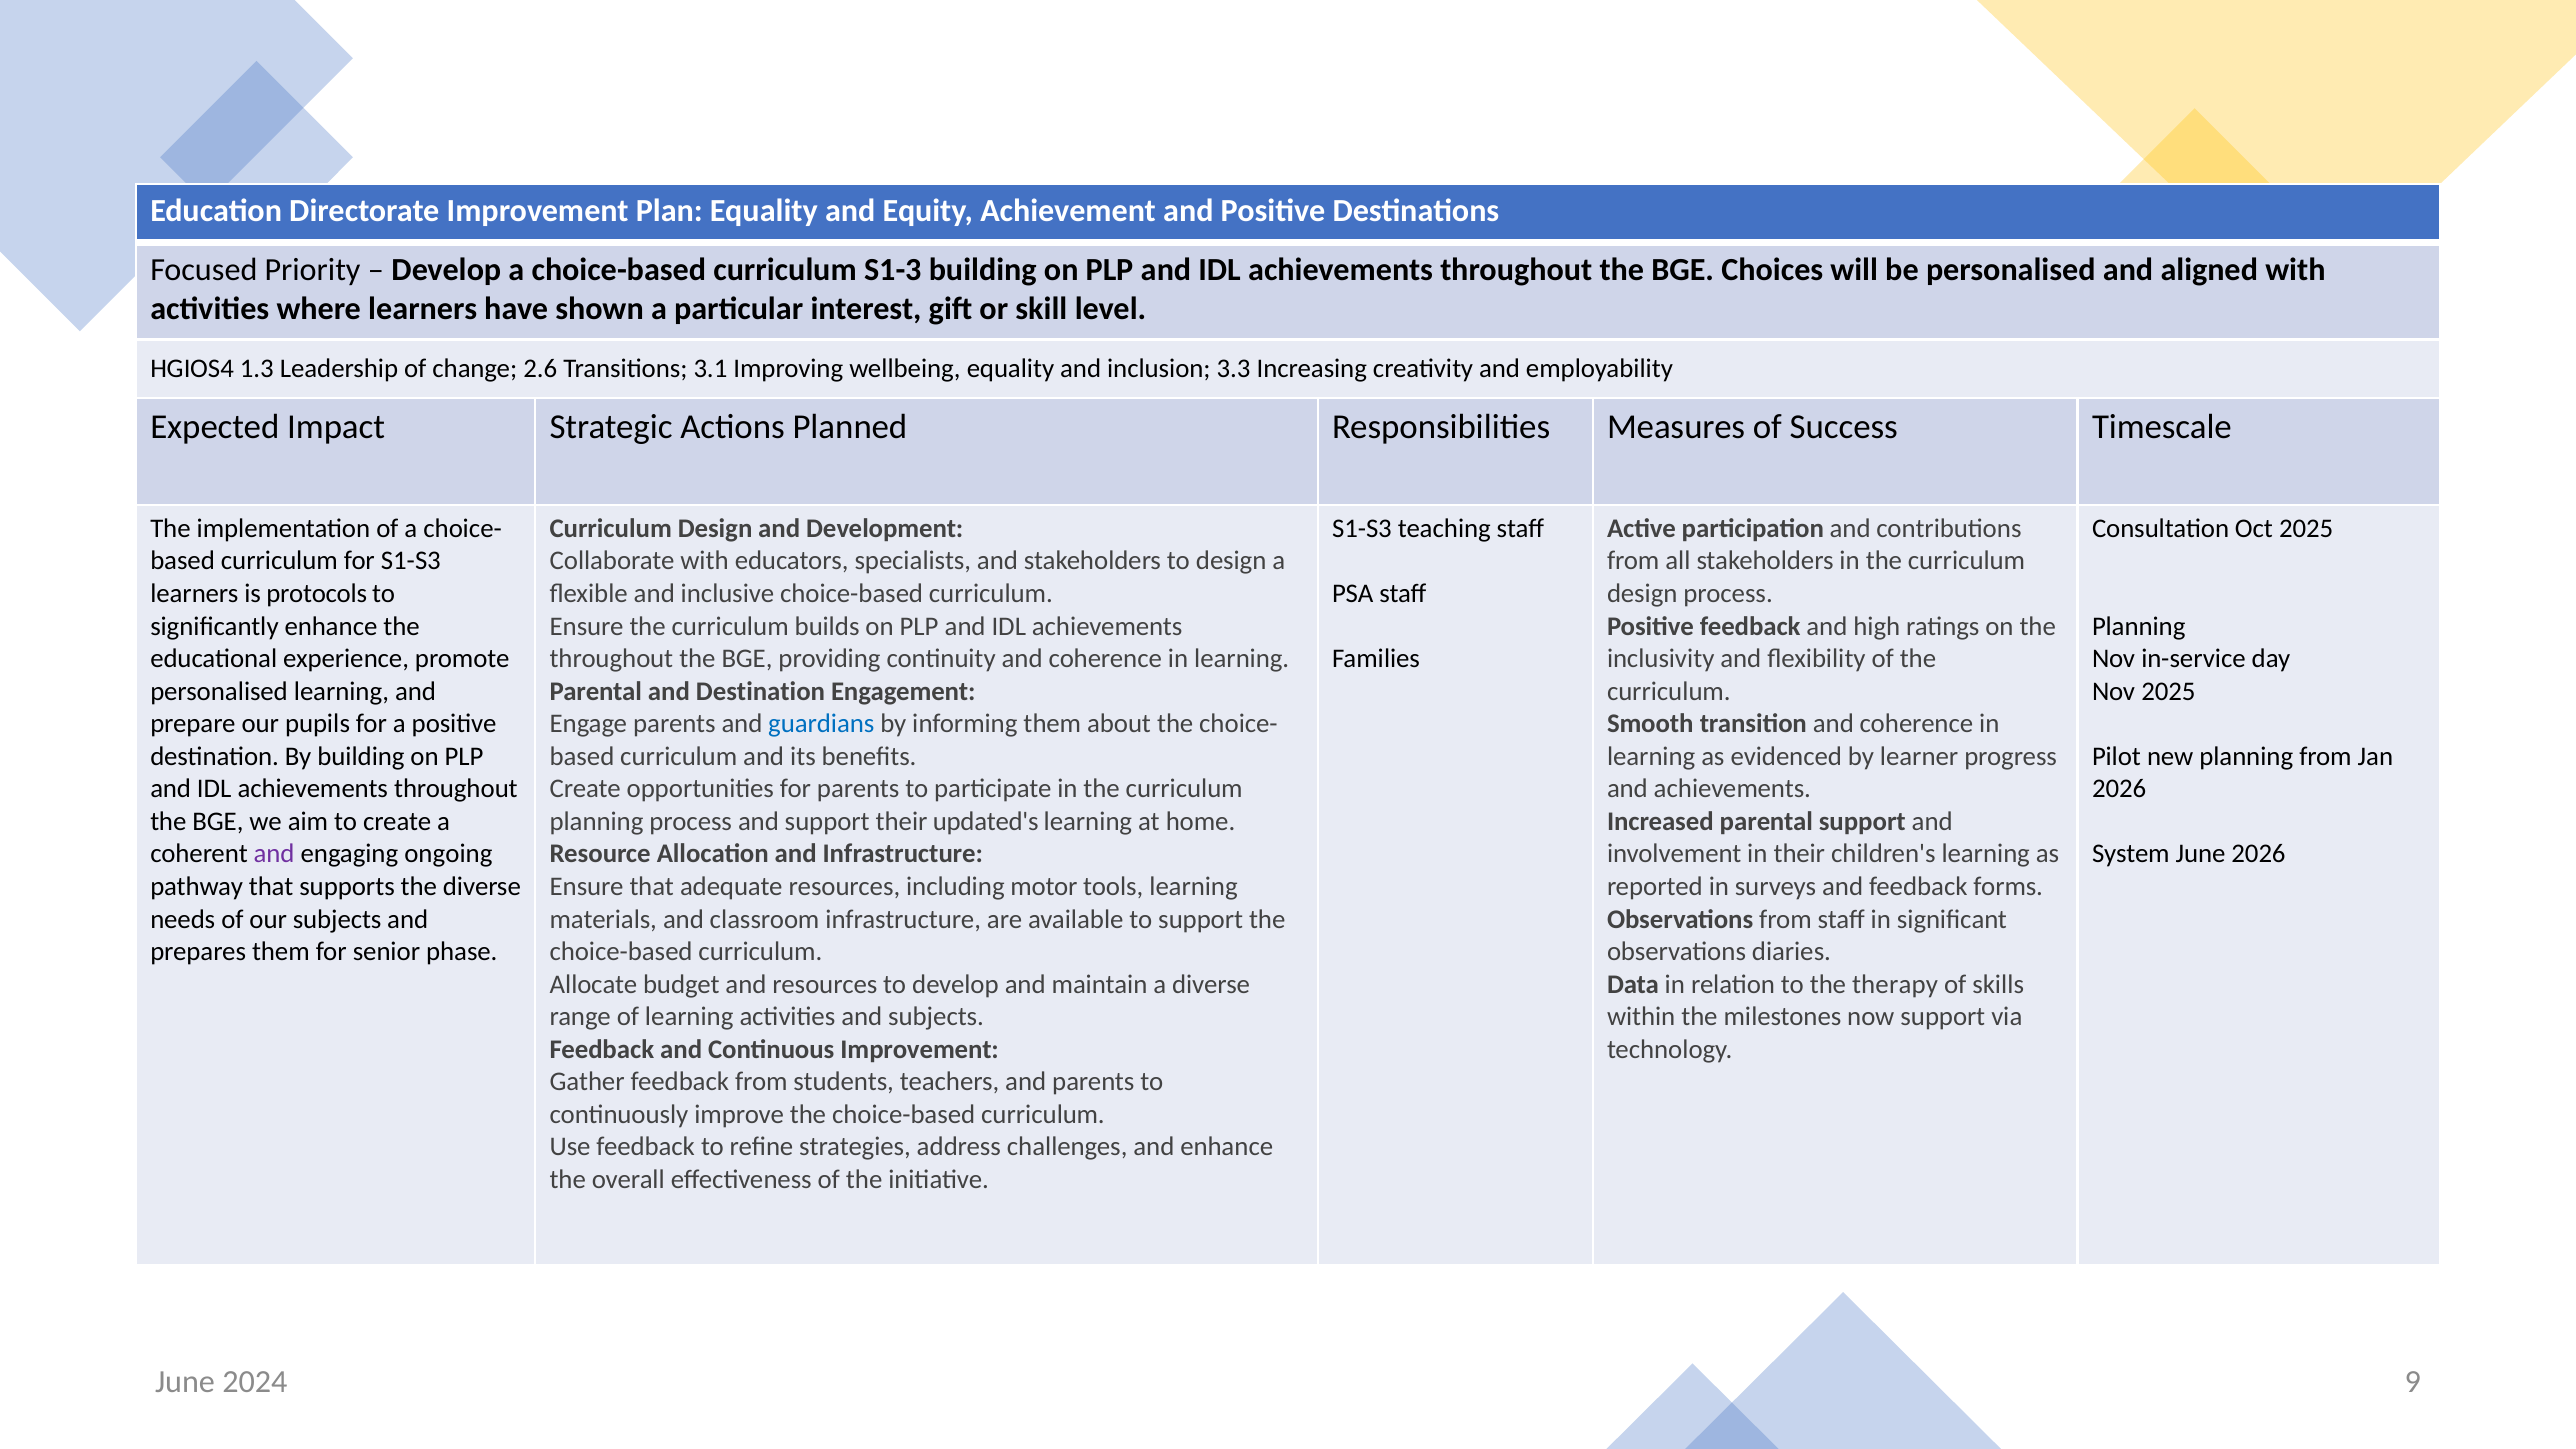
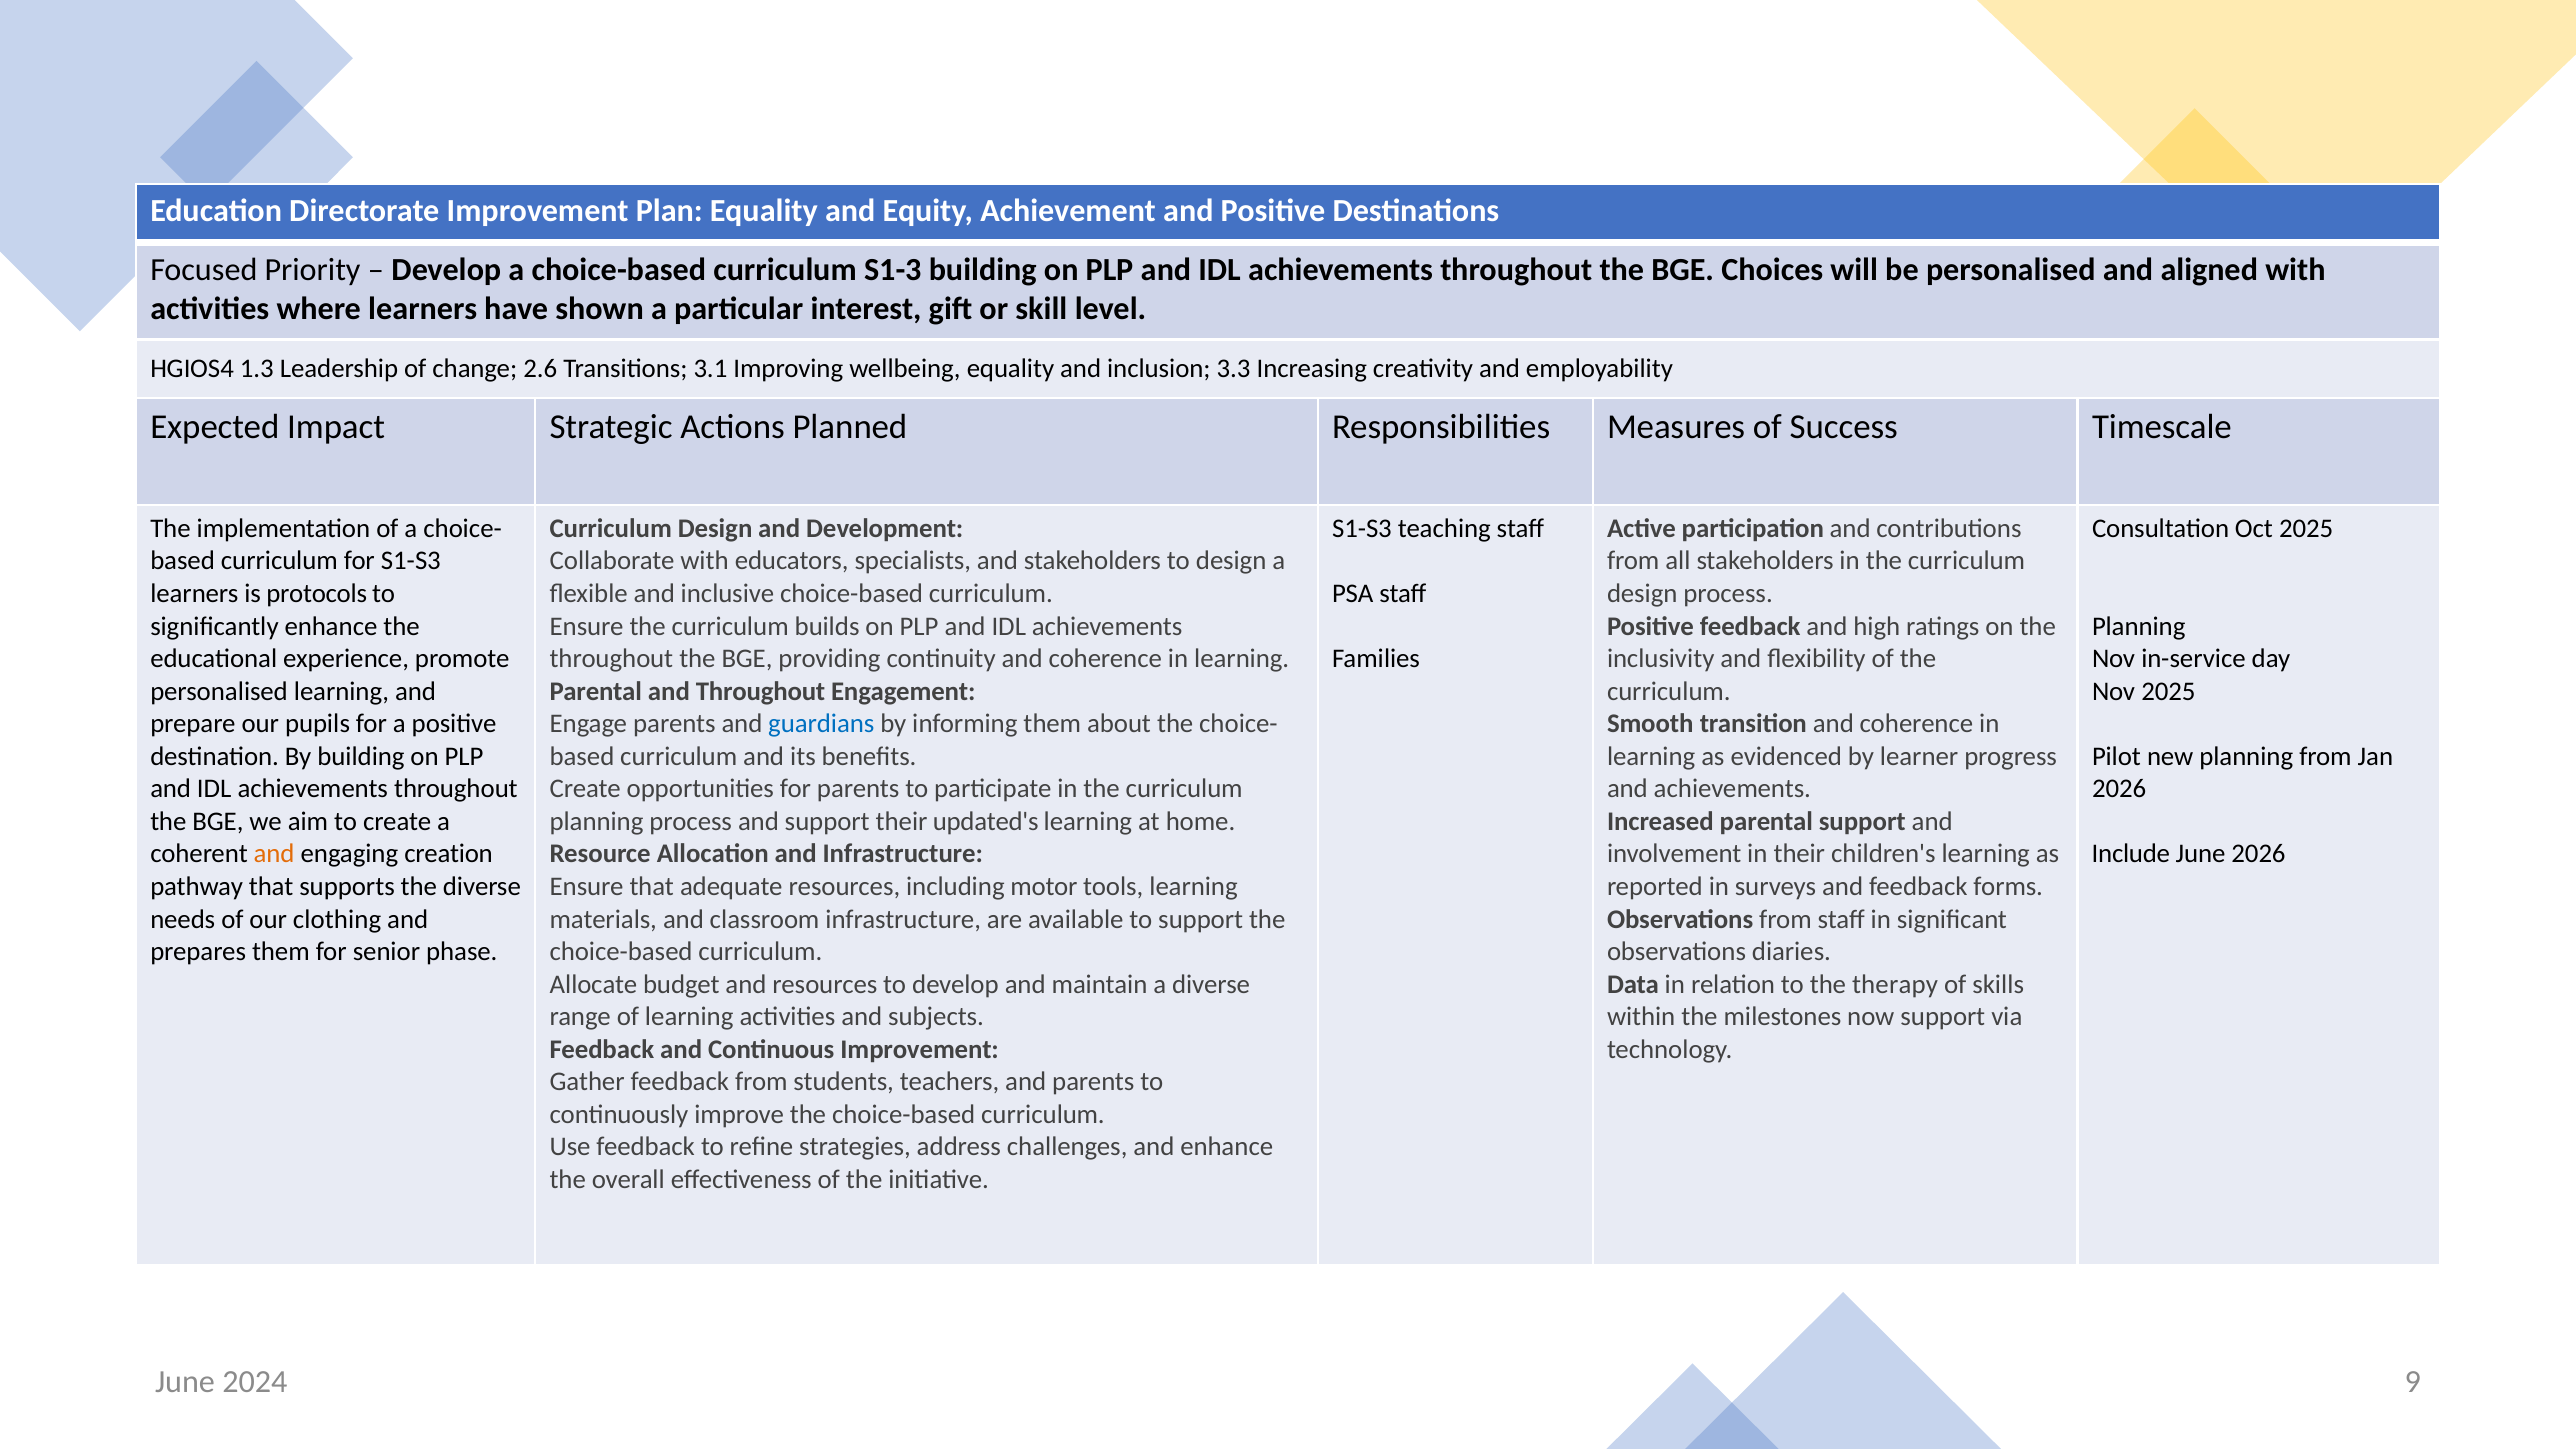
and Destination: Destination -> Throughout (761, 691)
and colour: purple -> orange (274, 854)
ongoing: ongoing -> creation (449, 854)
System: System -> Include (2131, 854)
our subjects: subjects -> clothing (337, 919)
